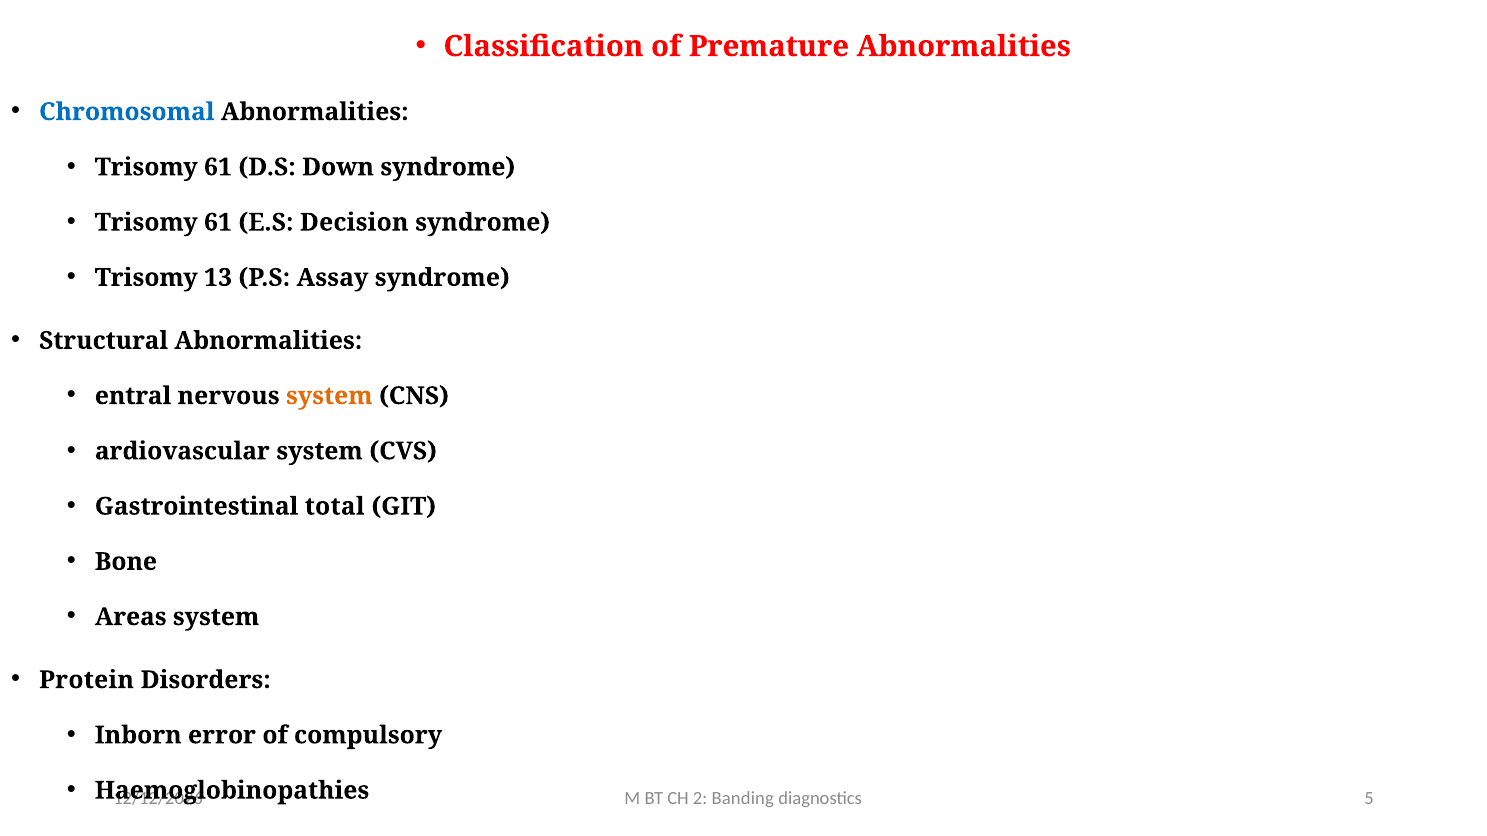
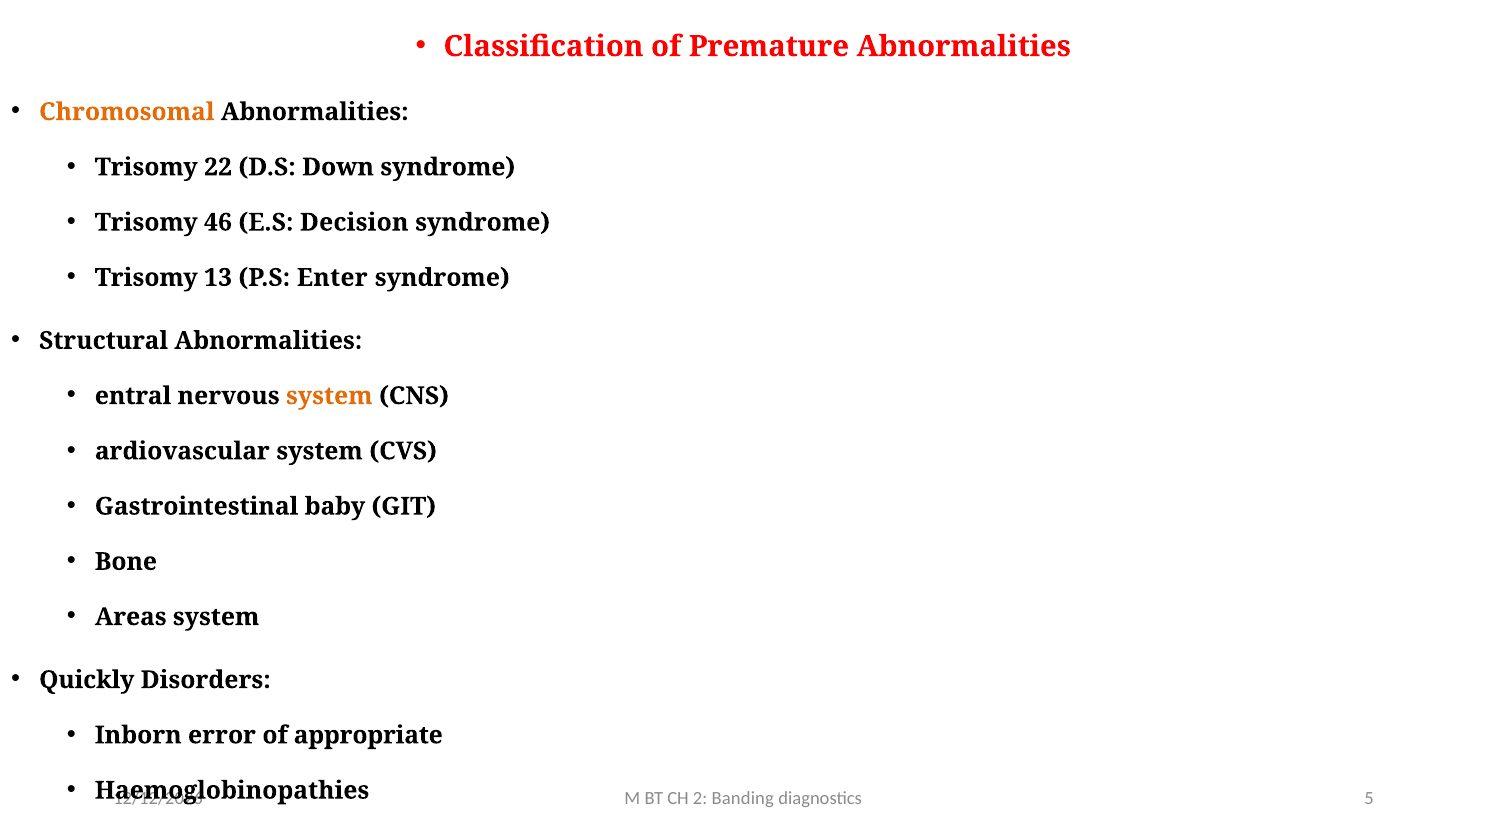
Chromosomal colour: blue -> orange (127, 112)
61: 61 -> 22 (218, 167)
61: 61 -> 46 (218, 223)
Assay: Assay -> Enter (332, 278)
total: total -> baby (335, 507)
Protein: Protein -> Quickly (87, 680)
compulsory: compulsory -> appropriate (368, 736)
